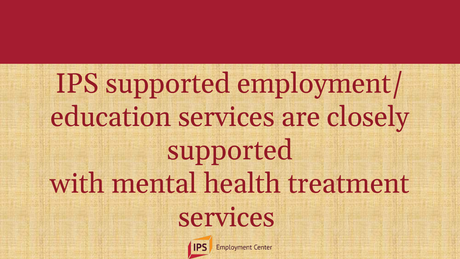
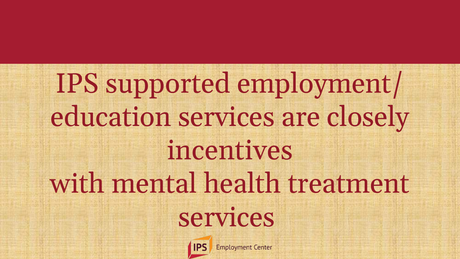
supported: supported -> incentives (230, 150)
